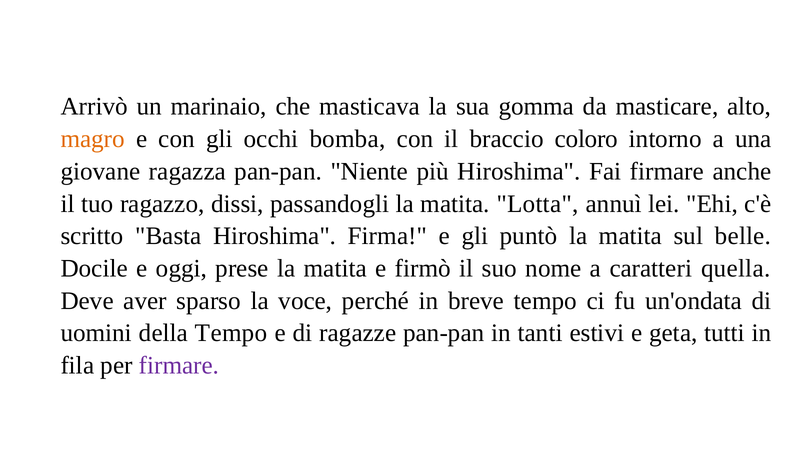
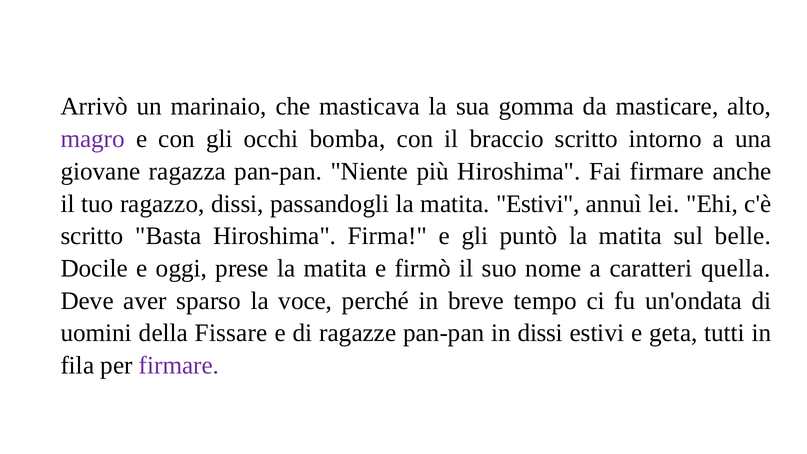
magro colour: orange -> purple (93, 139)
braccio coloro: coloro -> scritto (586, 139)
matita Lotta: Lotta -> Estivi (538, 204)
della Tempo: Tempo -> Fissare (231, 333)
in tanti: tanti -> dissi (540, 333)
